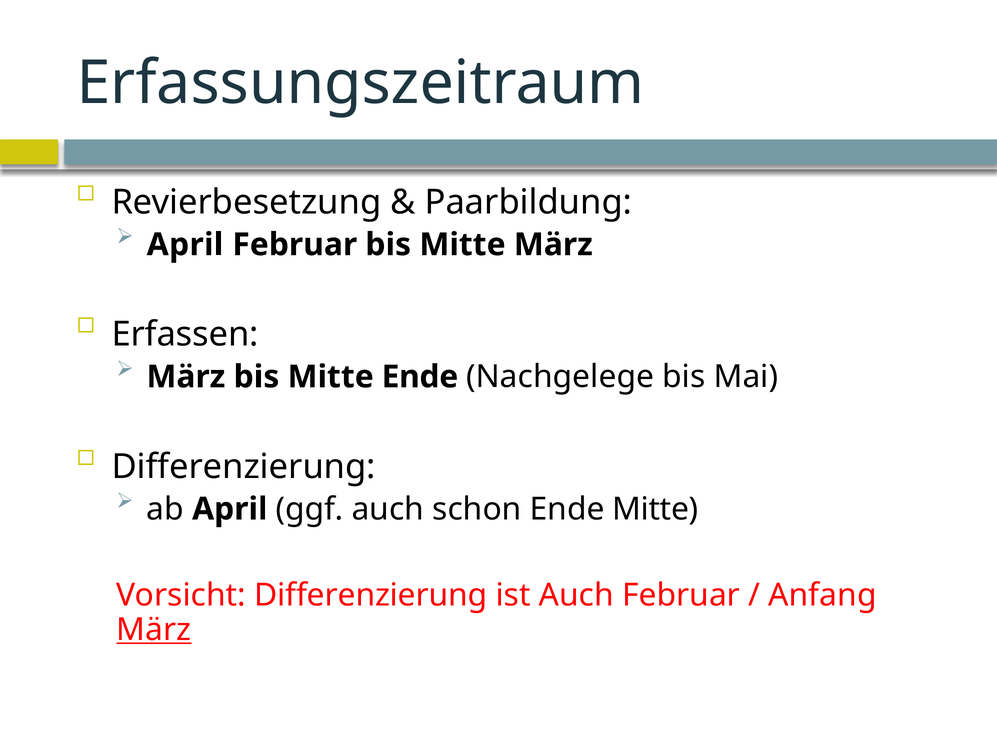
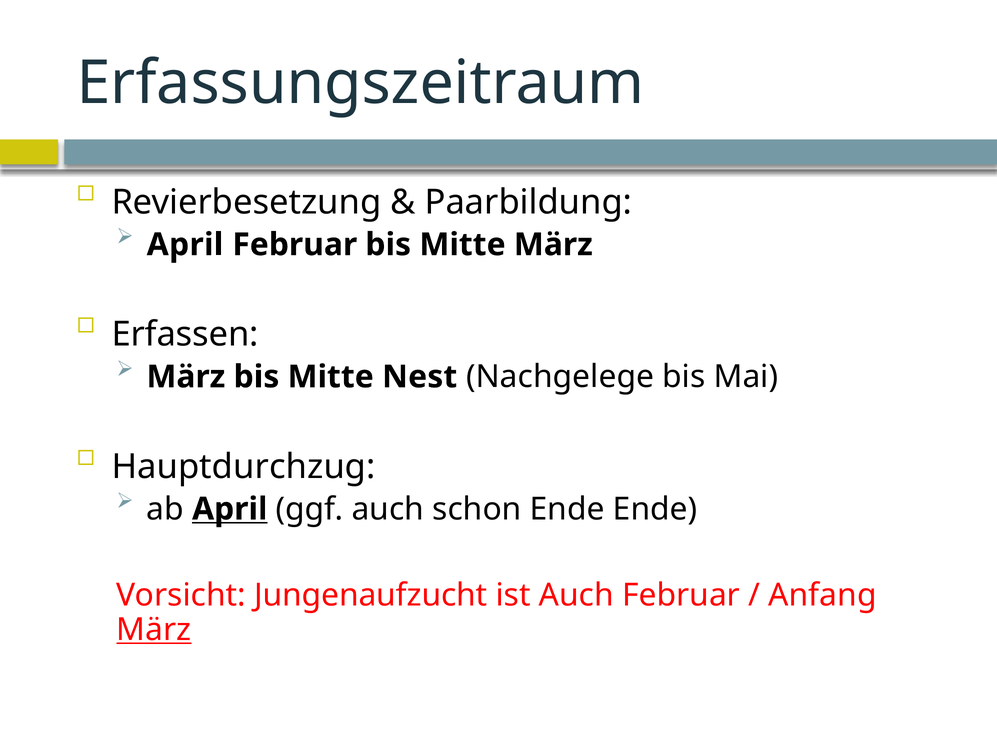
Mitte Ende: Ende -> Nest (420, 377)
Differenzierung: Differenzierung -> Hauptdurchzug (244, 467)
April underline: none -> present (230, 510)
Ende Mitte: Mitte -> Ende (655, 510)
Vorsicht Differenzierung: Differenzierung -> Jungenaufzucht (371, 596)
